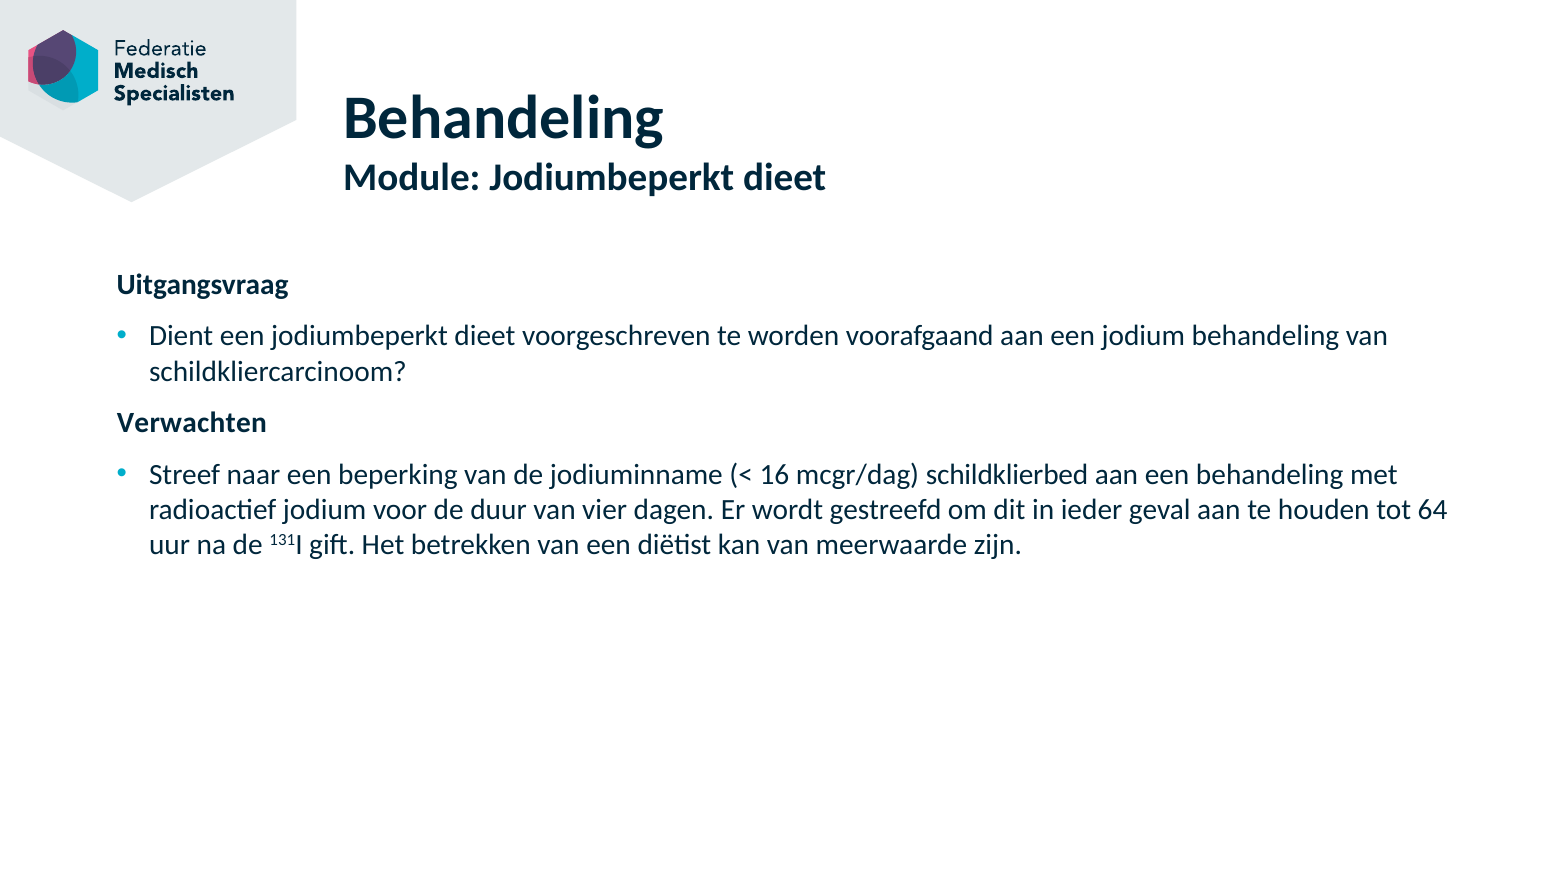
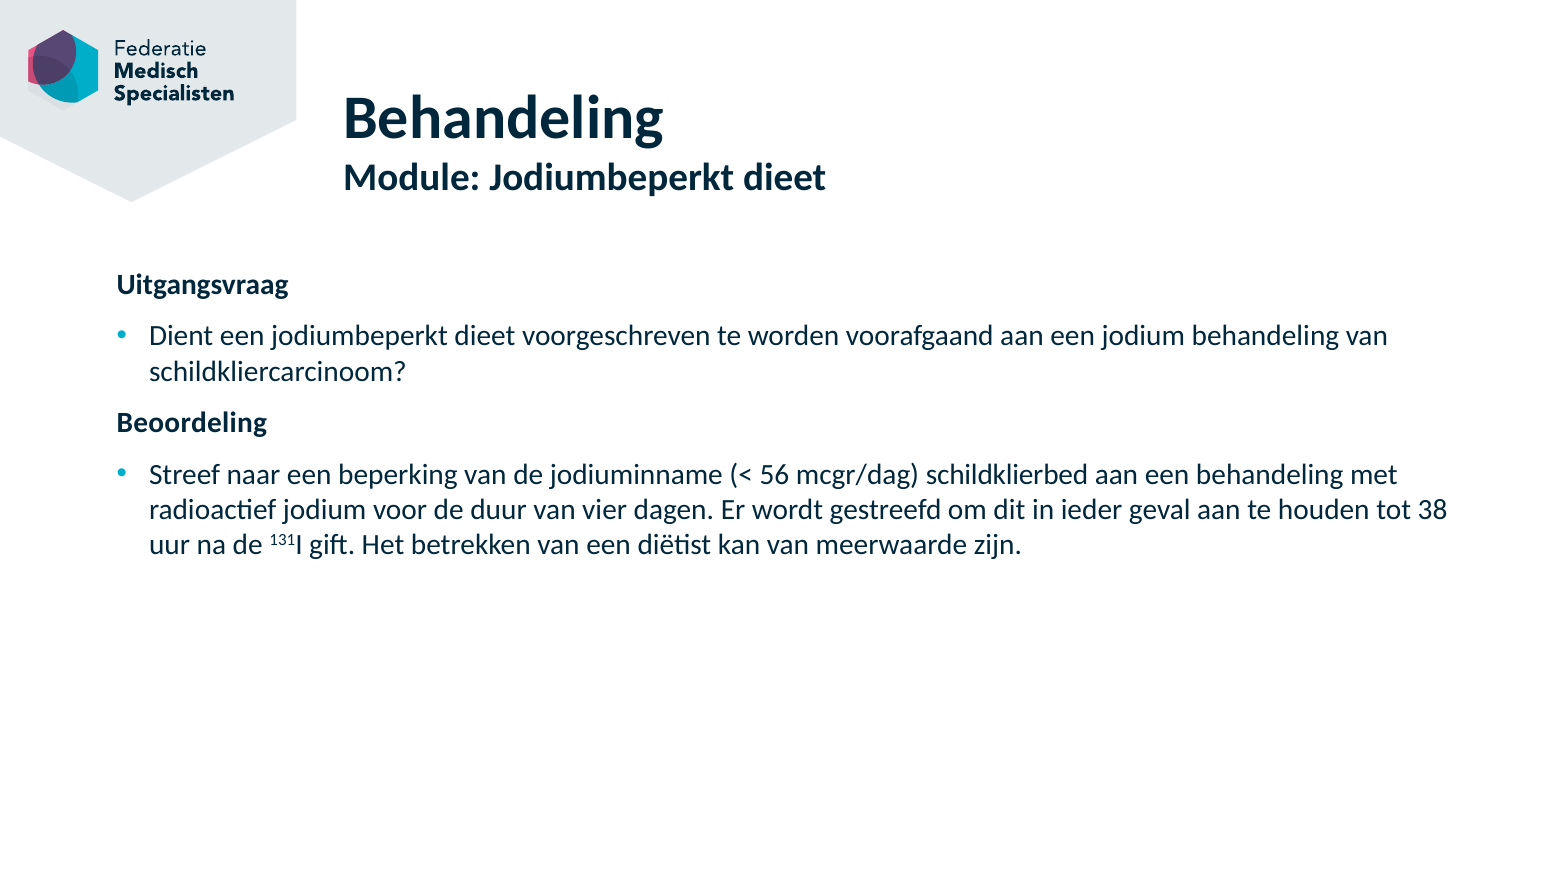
Verwachten: Verwachten -> Beoordeling (192, 423)
16: 16 -> 56 (774, 475)
64: 64 -> 38 (1433, 510)
